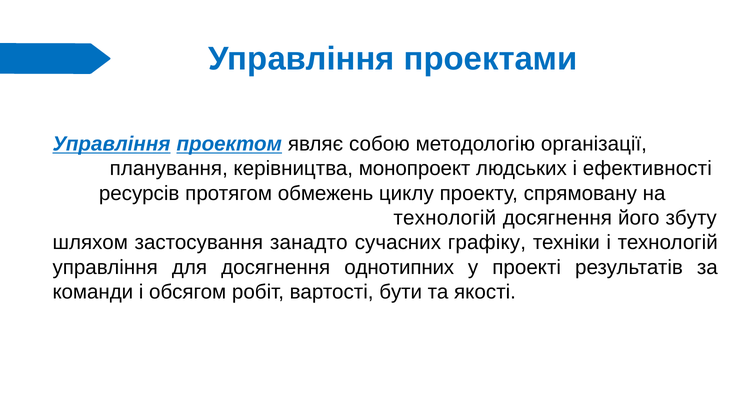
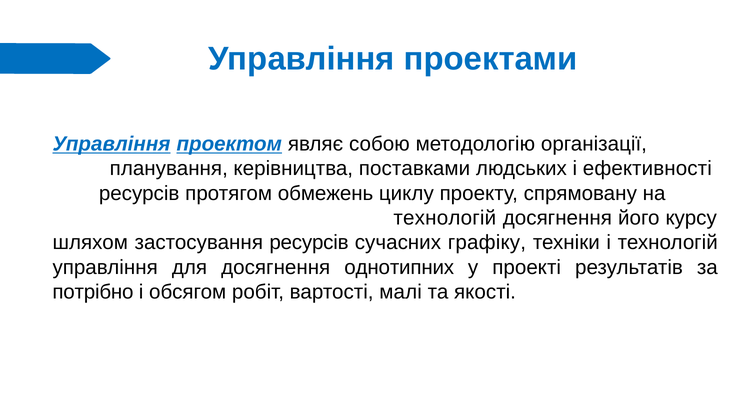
монопроект: монопроект -> поставками (414, 169)
збуту: збуту -> курсу (691, 218)
застосування занадто: занадто -> ресурсів (309, 243)
команди: команди -> потрібно (93, 292)
бути: бути -> малі (401, 292)
